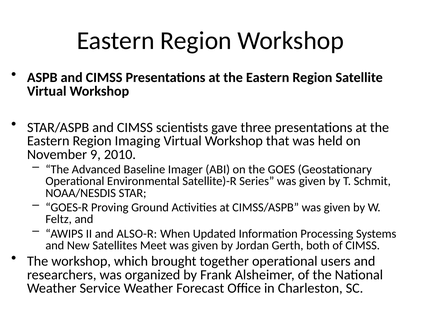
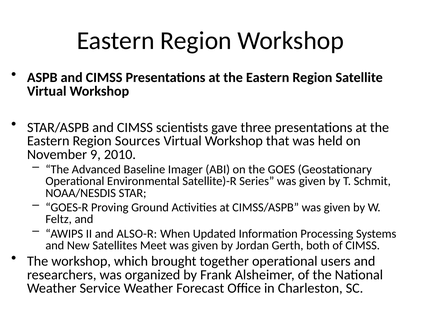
Imaging: Imaging -> Sources (138, 141)
